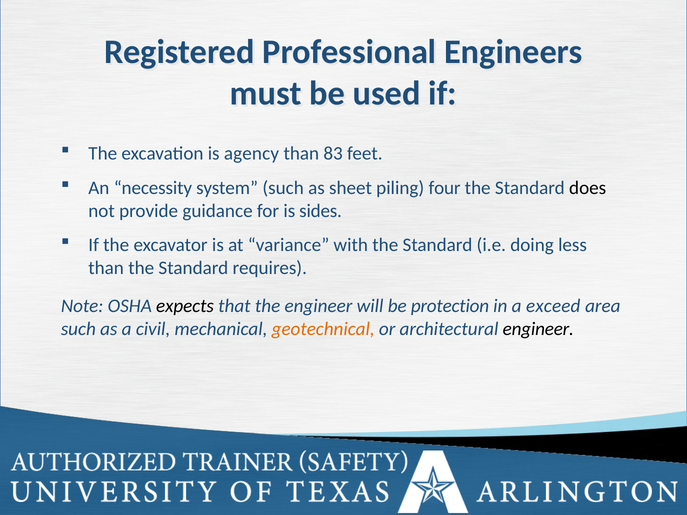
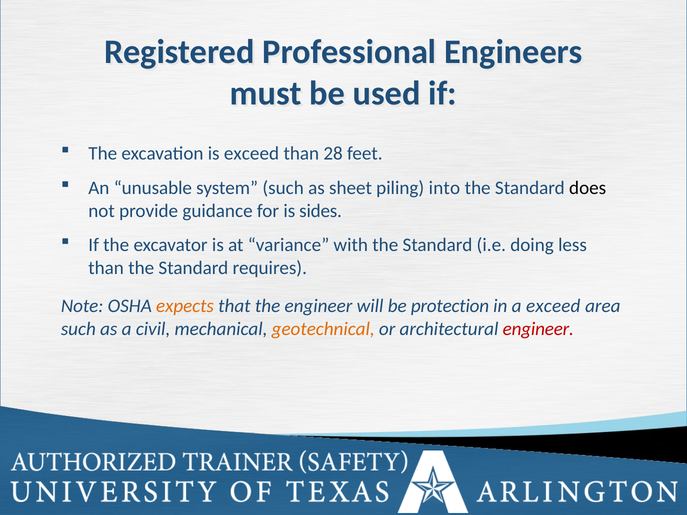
is agency: agency -> exceed (251, 154)
83: 83 -> 28 (333, 154)
necessity: necessity -> unusable (153, 188)
four: four -> into (444, 188)
expects colour: black -> orange (185, 306)
engineer colour: black -> red (538, 329)
